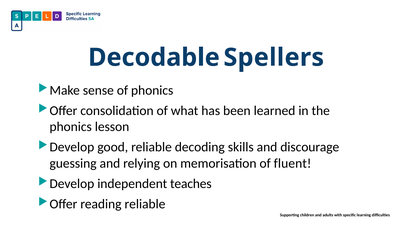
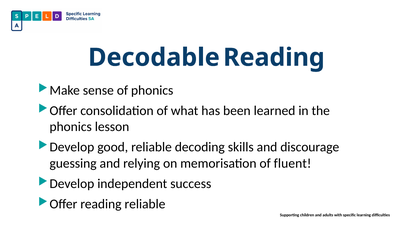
Decodable Spellers: Spellers -> Reading (274, 57)
teaches: teaches -> success (191, 183)
